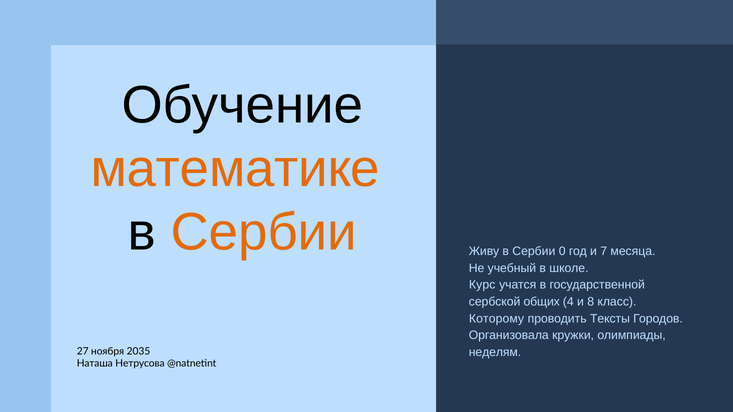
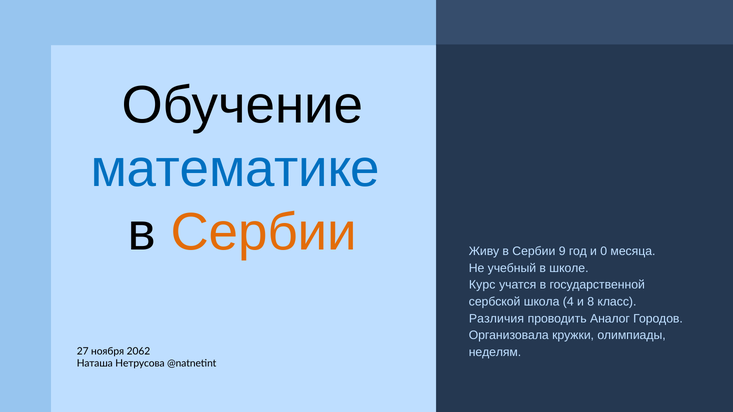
математике colour: orange -> blue (235, 169)
0: 0 -> 9 (562, 251)
7: 7 -> 0 (604, 251)
общих: общих -> школа (542, 302)
Которому: Которому -> Различия (496, 319)
Тексты: Тексты -> Аналог (610, 319)
2035: 2035 -> 2062 (138, 351)
